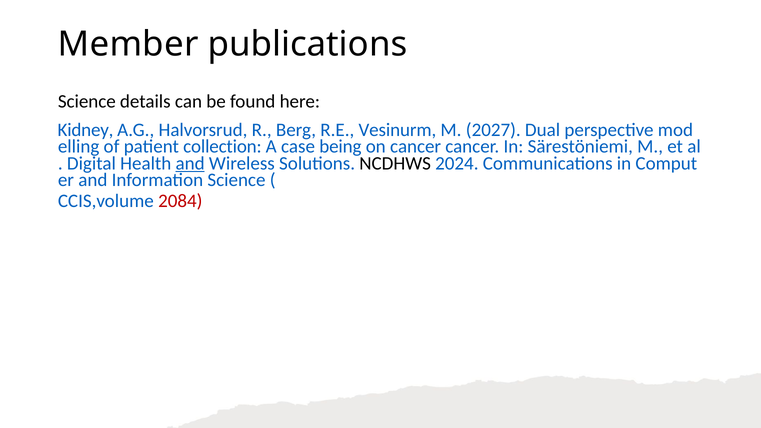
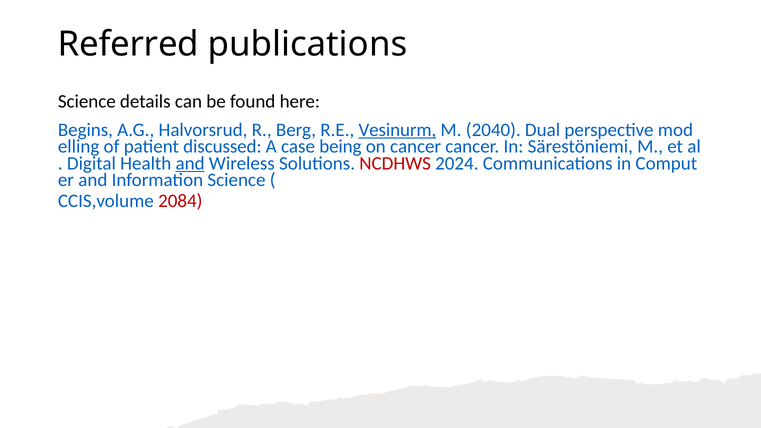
Member: Member -> Referred (128, 44)
Kidney: Kidney -> Begins (85, 130)
Vesinurm underline: none -> present (397, 130)
2027: 2027 -> 2040 (493, 130)
collection: collection -> discussed (222, 147)
NCDHWS colour: black -> red (395, 163)
